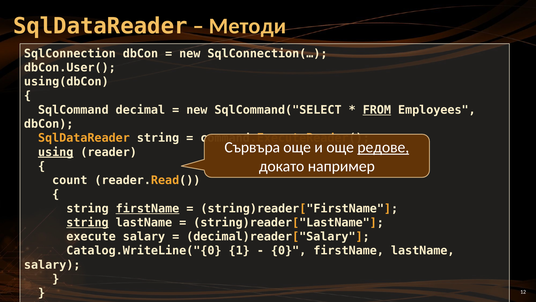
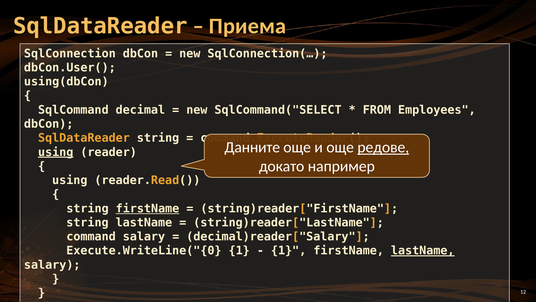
Методи: Методи -> Приема (248, 26)
FROM underline: present -> none (377, 110)
Сървъра: Сървъра -> Данните (252, 147)
count: count -> using (70, 180)
string underline: present -> none (87, 222)
execute: execute -> command (91, 236)
Catalog.WriteLine("{0: Catalog.WriteLine("{0 -> Execute.WriteLine("{0 (144, 250)
0: 0 -> 1 (289, 250)
lastName underline: none -> present (423, 250)
